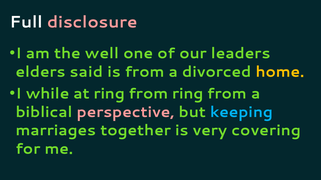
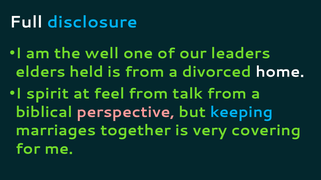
disclosure colour: pink -> light blue (92, 22)
said: said -> held (86, 72)
home colour: yellow -> white (280, 72)
while: while -> spirit (47, 94)
at ring: ring -> feel (109, 94)
from ring: ring -> talk (188, 94)
